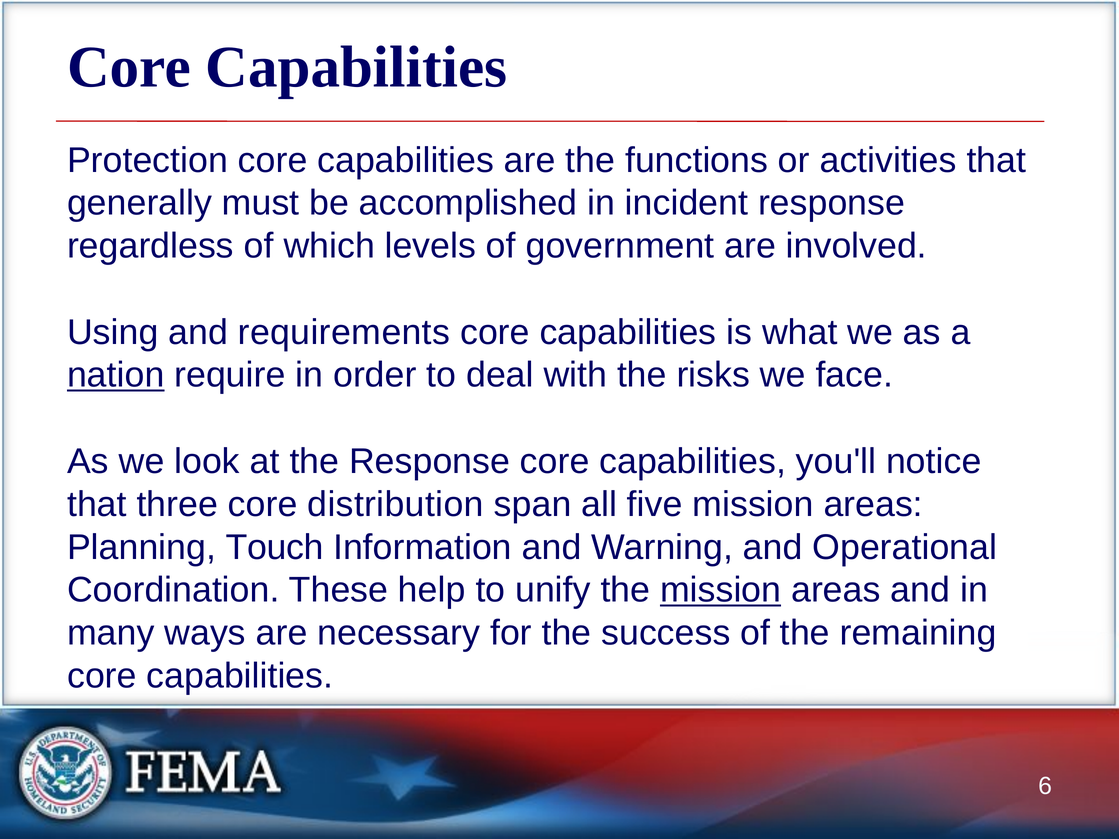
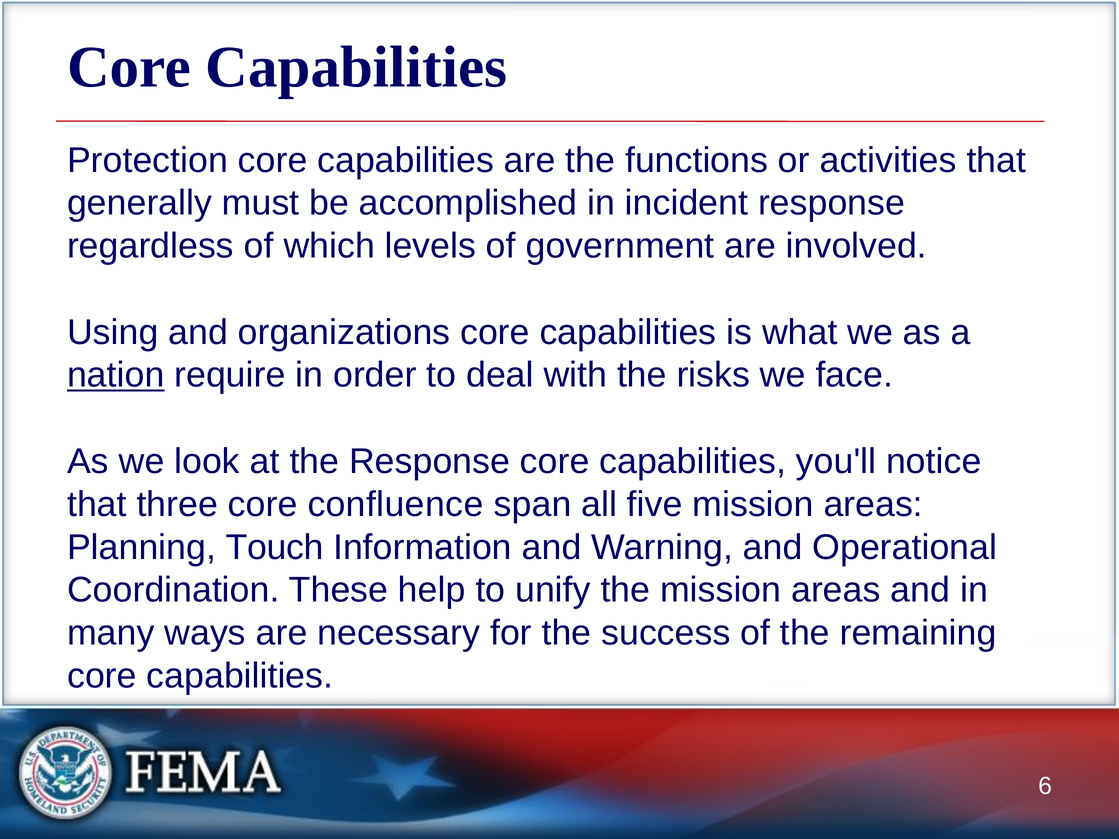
requirements: requirements -> organizations (344, 332)
distribution: distribution -> confluence (396, 505)
mission underline: present -> none (721, 590)
